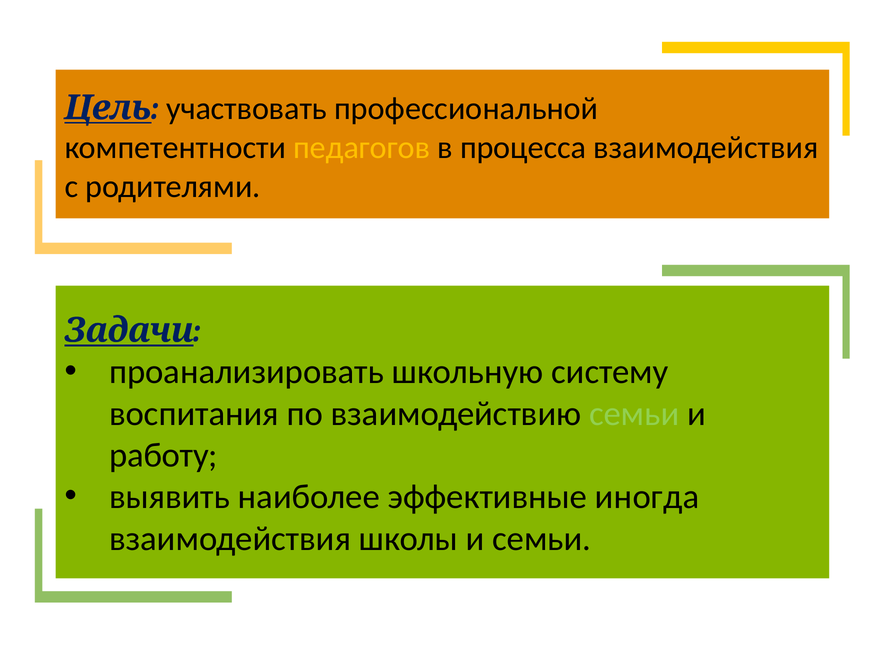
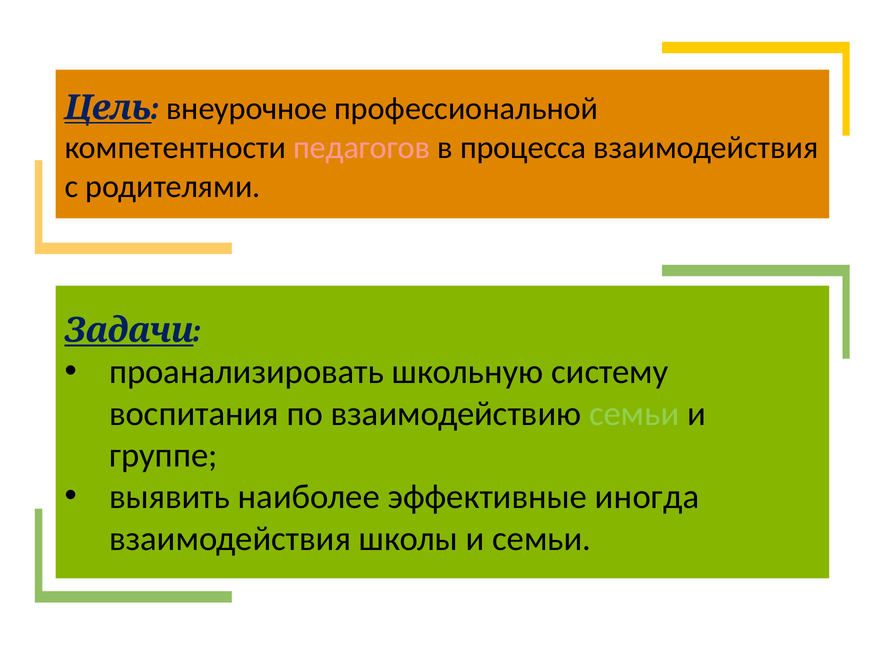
участвовать: участвовать -> внеурочное (247, 109)
педагогов colour: yellow -> pink (362, 148)
работу: работу -> группе (163, 455)
